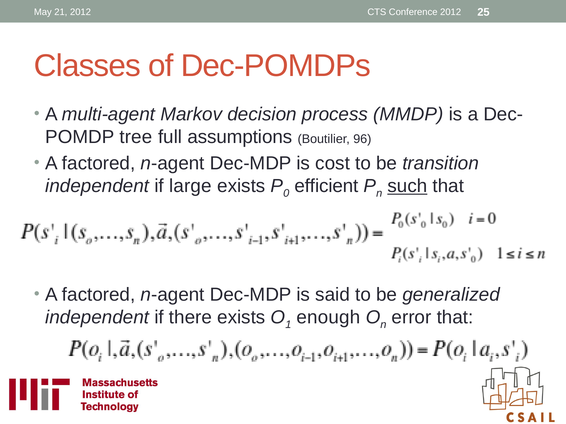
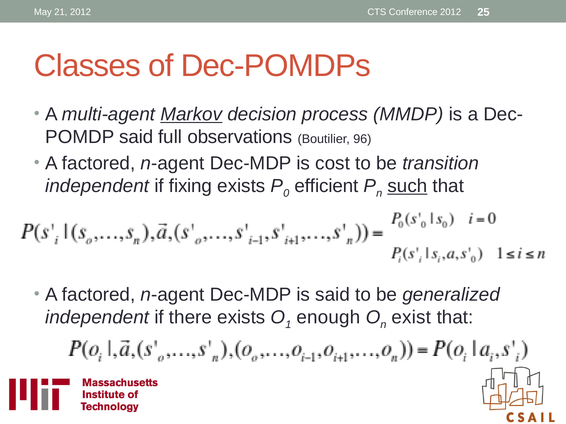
Markov underline: none -> present (191, 115)
tree: tree -> said (136, 137)
assumptions: assumptions -> observations (240, 137)
large: large -> fixing (191, 186)
error: error -> exist (411, 318)
